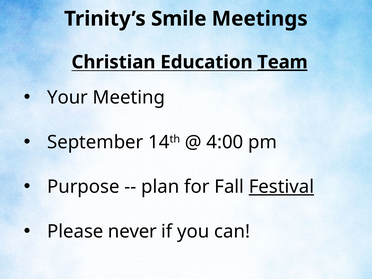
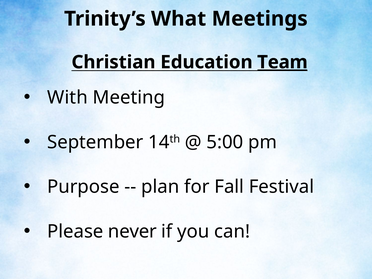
Smile: Smile -> What (179, 19)
Your: Your -> With (67, 98)
4:00: 4:00 -> 5:00 (225, 142)
Festival underline: present -> none (281, 187)
